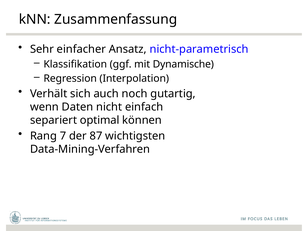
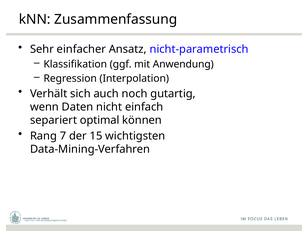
Dynamische: Dynamische -> Anwendung (183, 64)
87: 87 -> 15 (96, 136)
